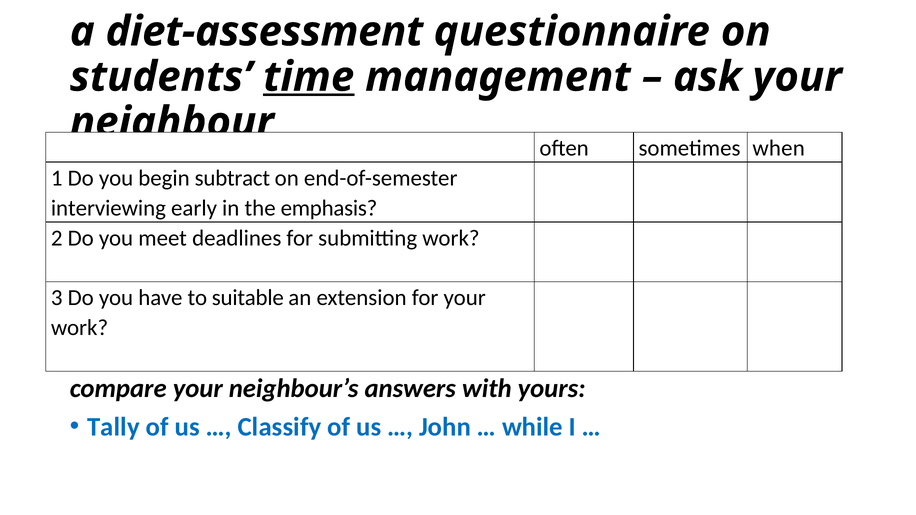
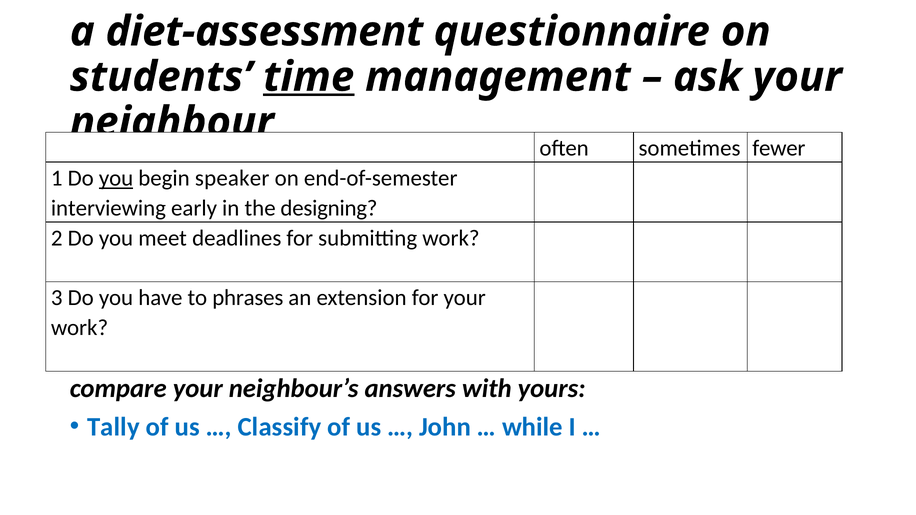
when: when -> fewer (779, 148)
you underline: none -> present (116, 178)
subtract: subtract -> speaker (232, 178)
emphasis: emphasis -> designing (329, 208)
suitable: suitable -> phrases (248, 298)
